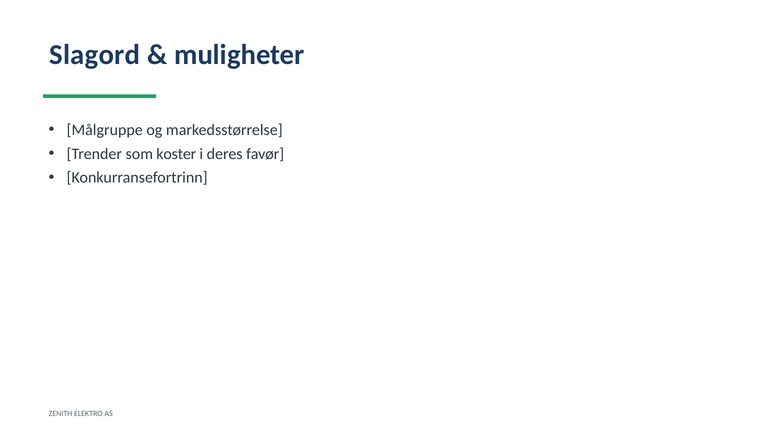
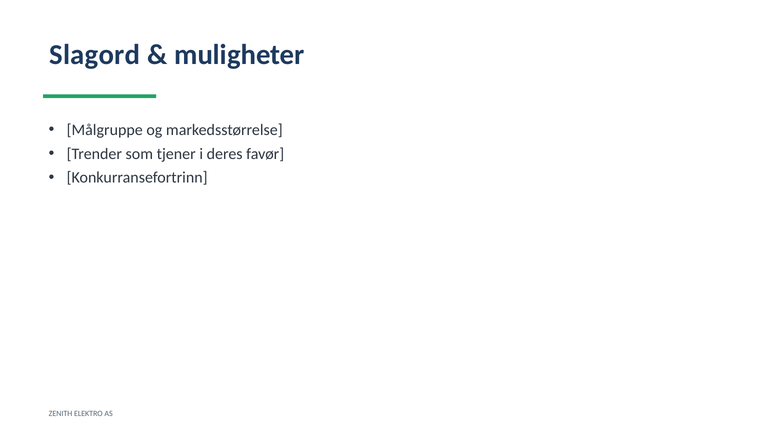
koster: koster -> tjener (176, 154)
